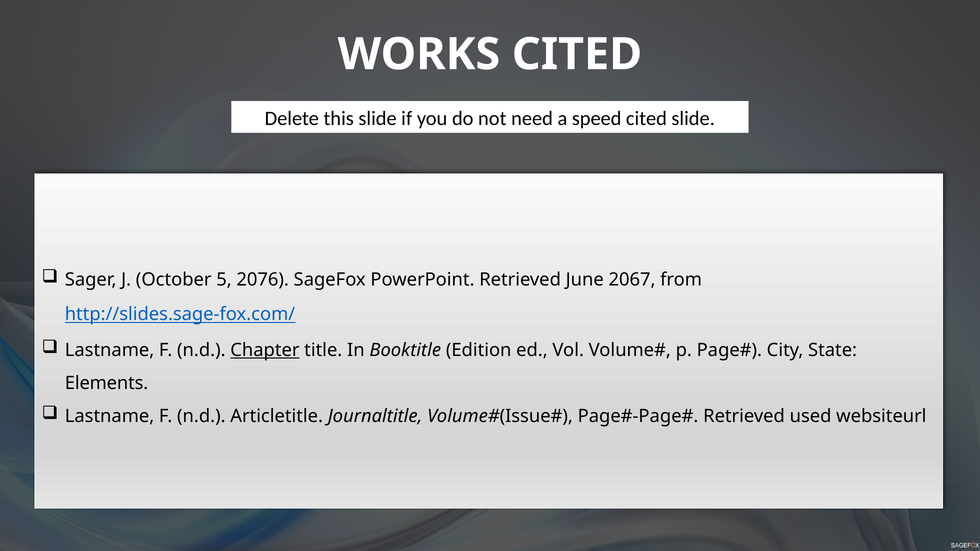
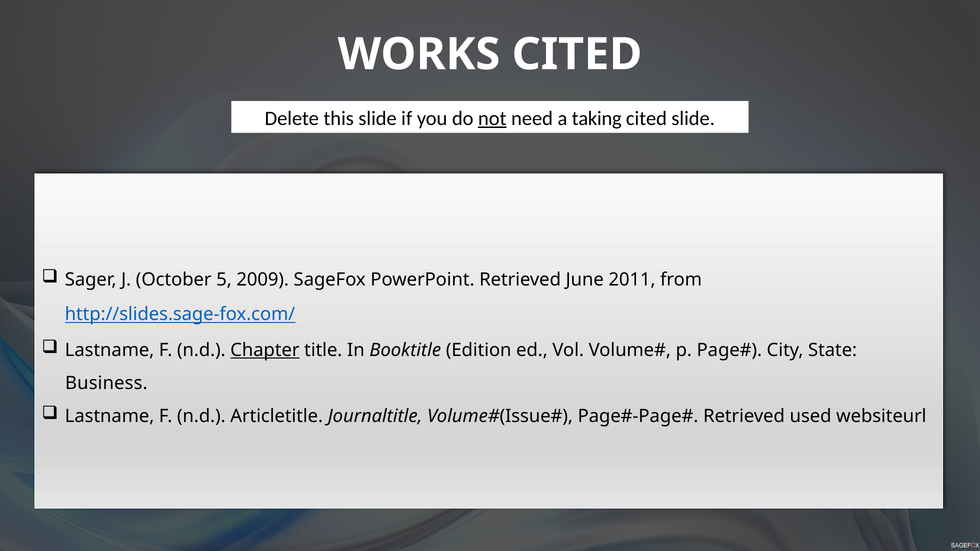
not underline: none -> present (492, 118)
speed: speed -> taking (597, 118)
2076: 2076 -> 2009 (263, 280)
2067: 2067 -> 2011 (632, 280)
Elements: Elements -> Business (106, 383)
